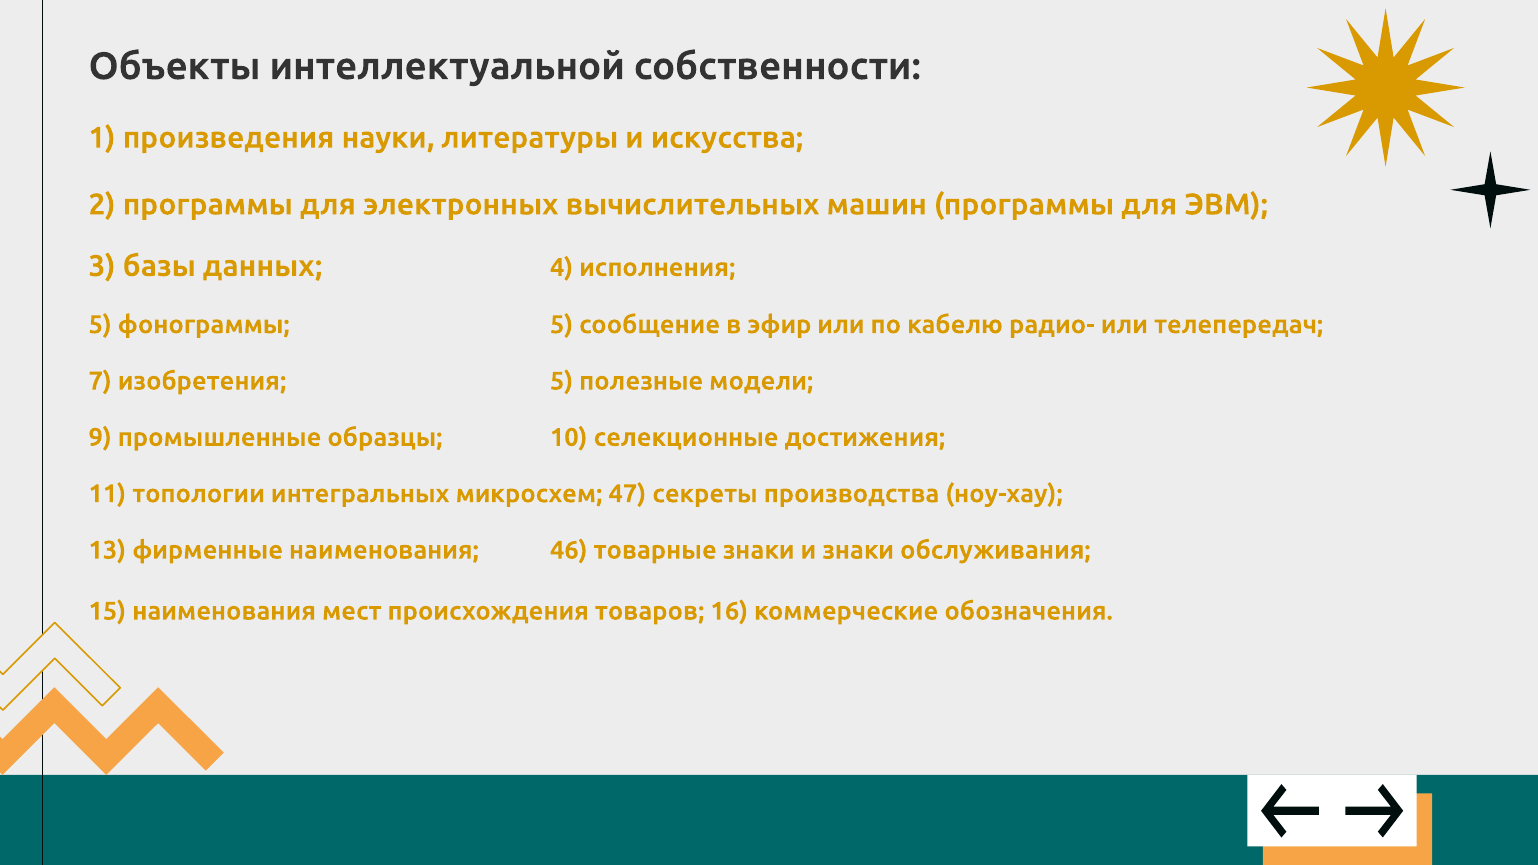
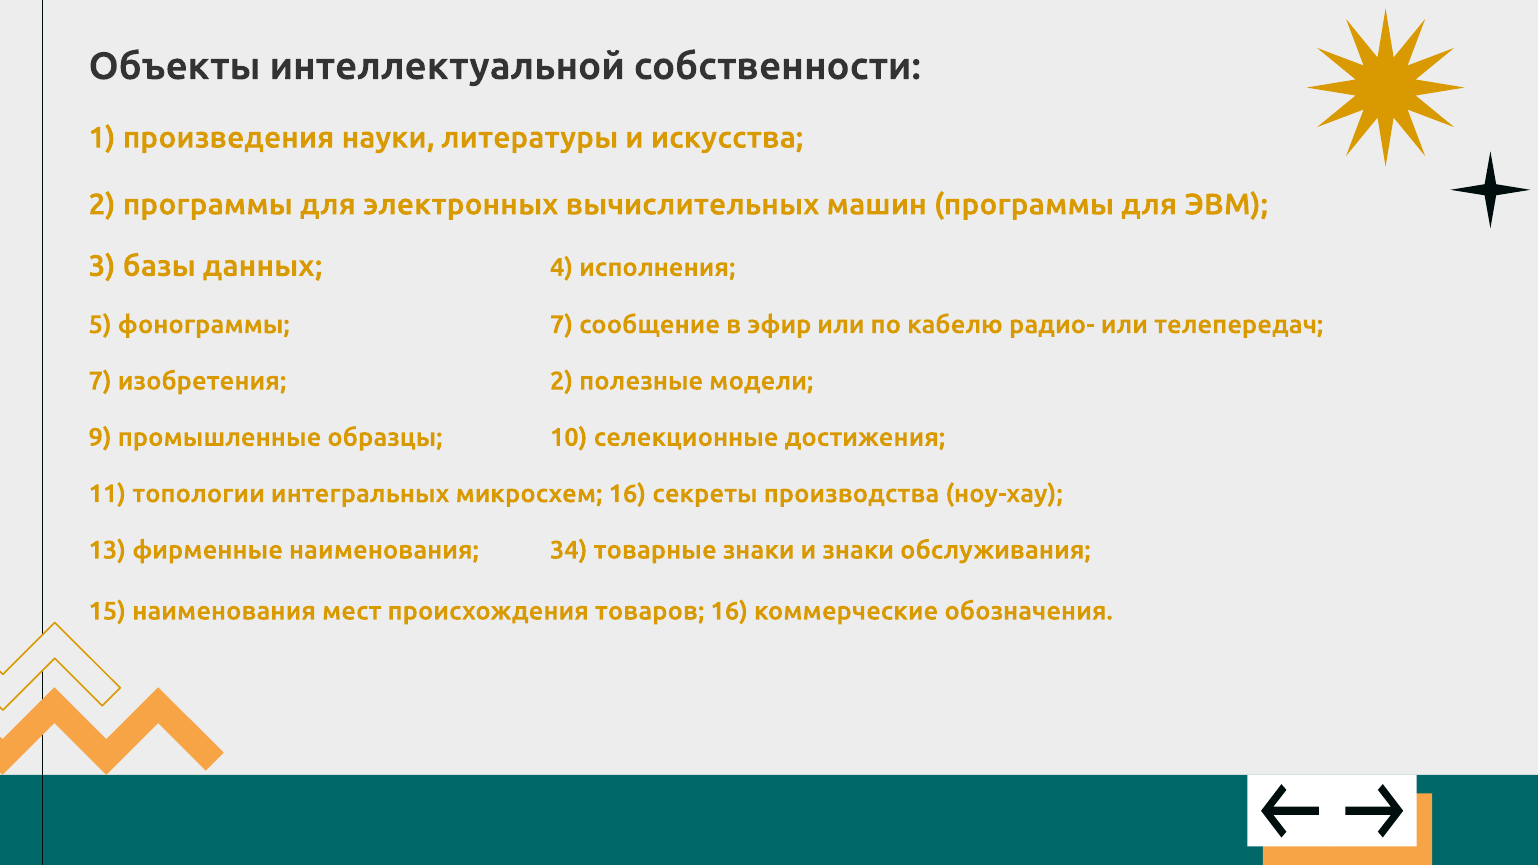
фонограммы 5: 5 -> 7 (562, 325)
изобретения 5: 5 -> 2 (562, 381)
микросхем 47: 47 -> 16 (627, 494)
46: 46 -> 34 (569, 550)
